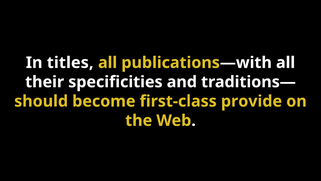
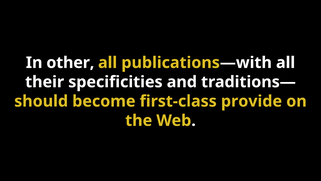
titles: titles -> other (70, 63)
